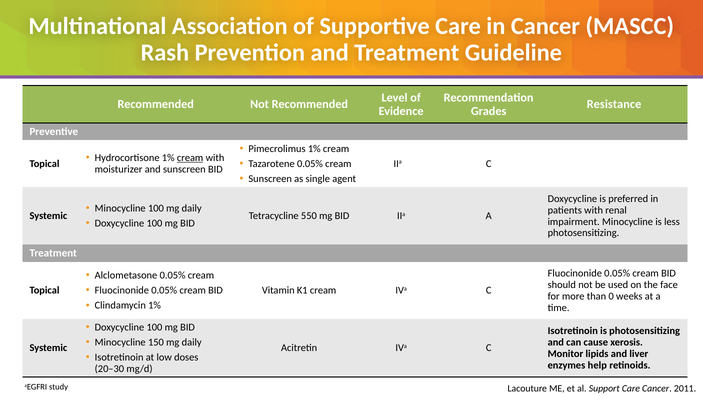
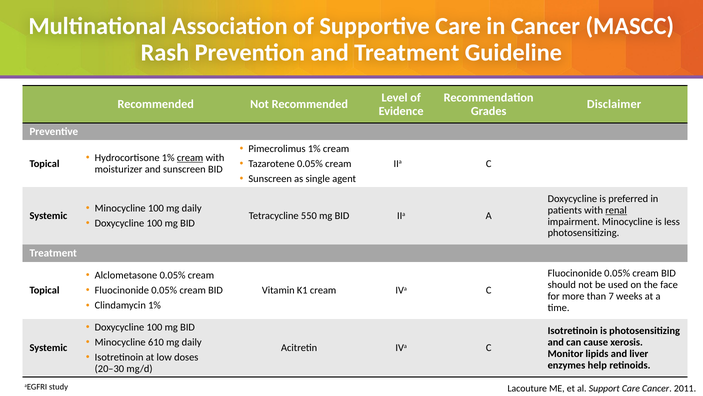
Resistance: Resistance -> Disclaimer (614, 104)
renal underline: none -> present (616, 210)
0: 0 -> 7 (611, 296)
150: 150 -> 610 (156, 342)
